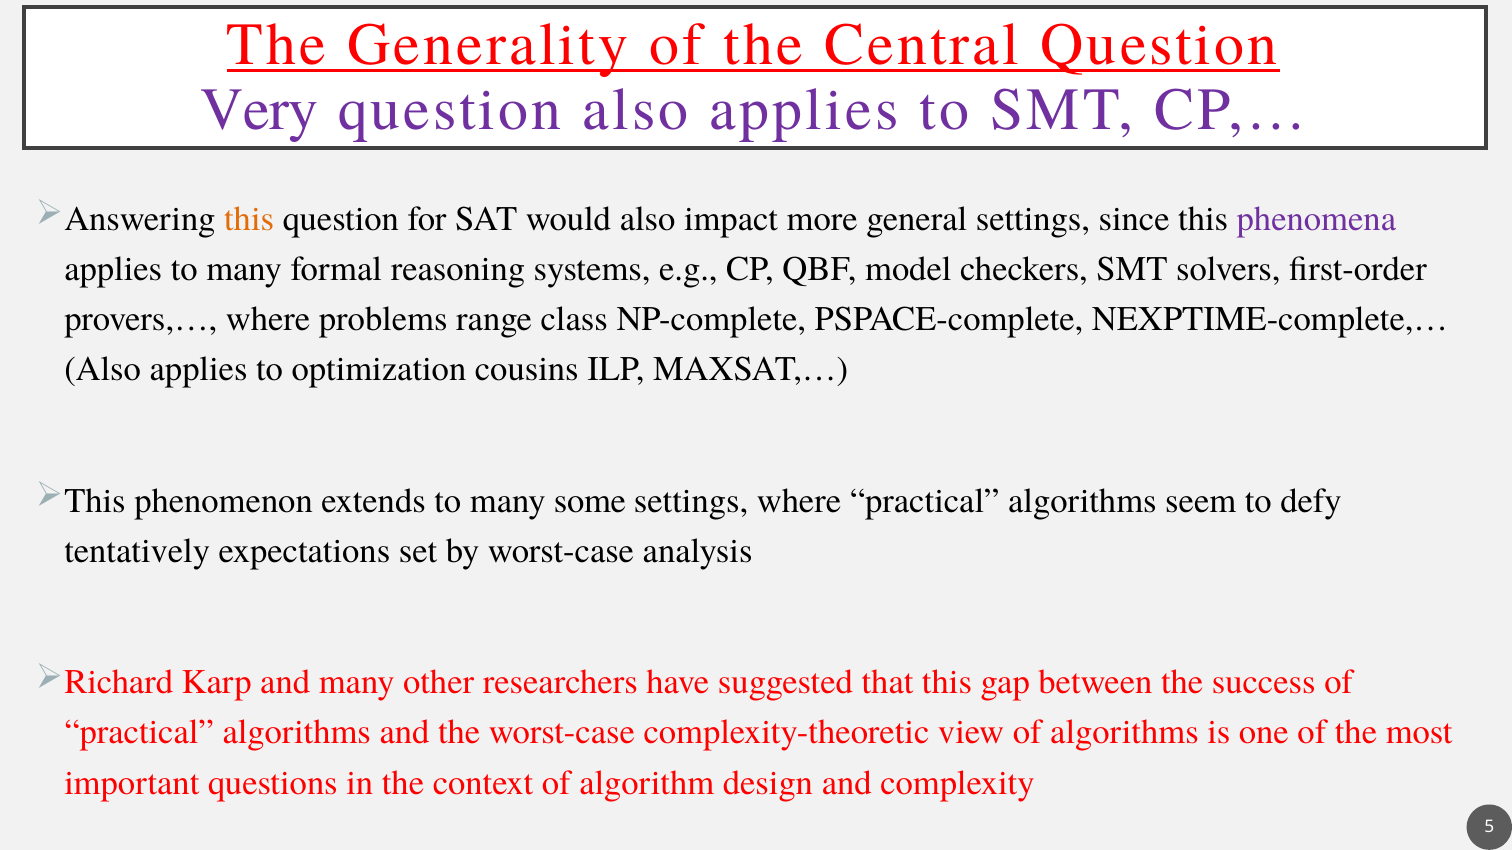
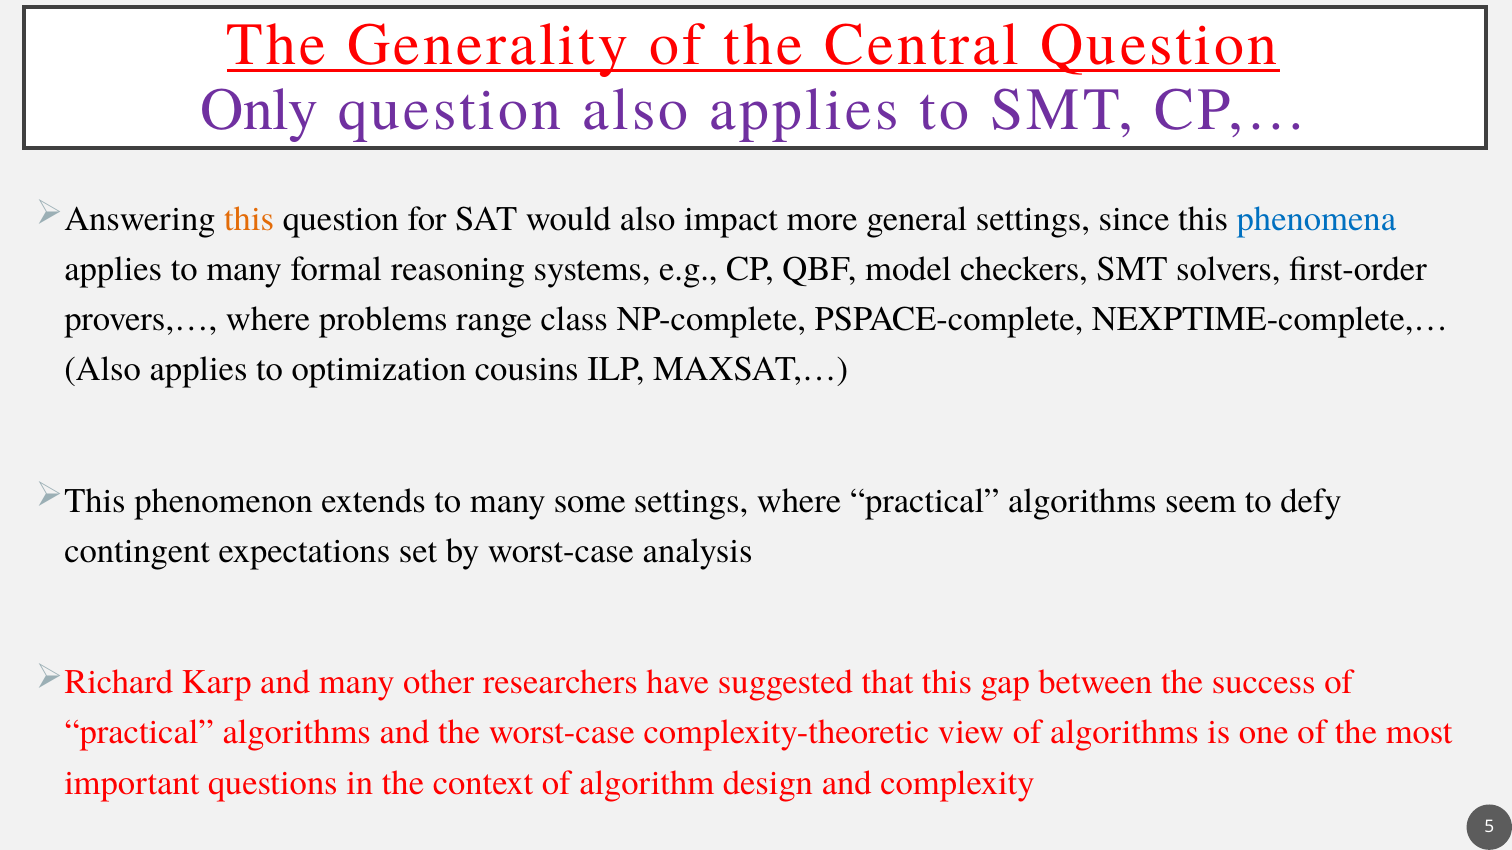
Very: Very -> Only (260, 110)
phenomena colour: purple -> blue (1316, 219)
tentatively: tentatively -> contingent (137, 551)
